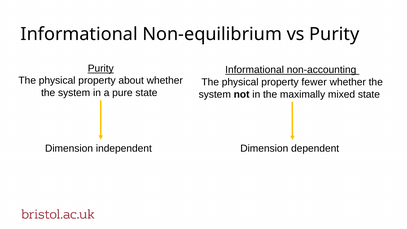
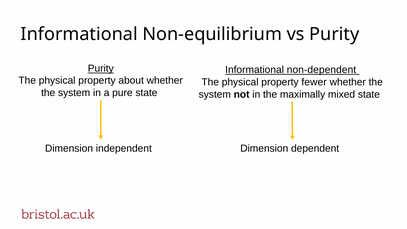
non-accounting: non-accounting -> non-dependent (321, 70)
